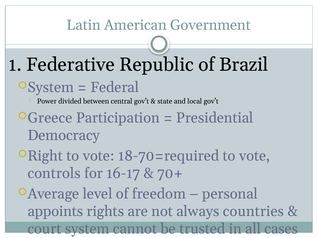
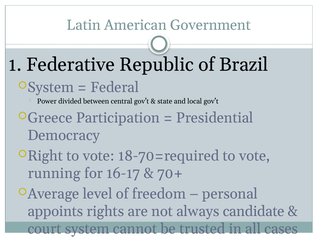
controls: controls -> running (54, 174)
countries: countries -> candidate (254, 212)
